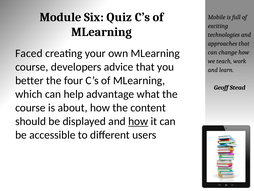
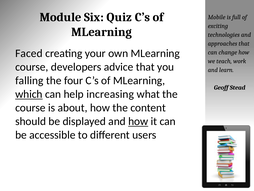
better: better -> falling (29, 80)
which underline: none -> present (29, 94)
advantage: advantage -> increasing (110, 94)
